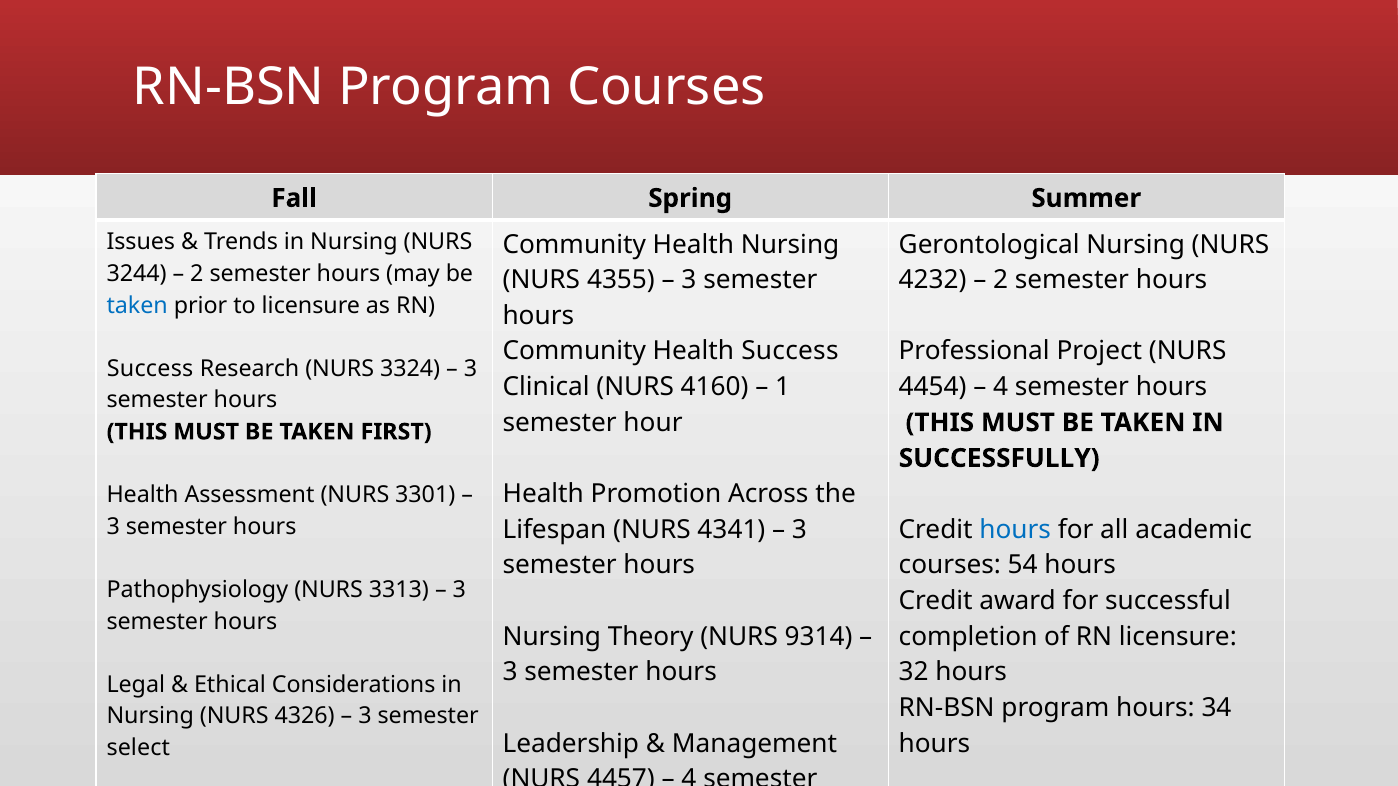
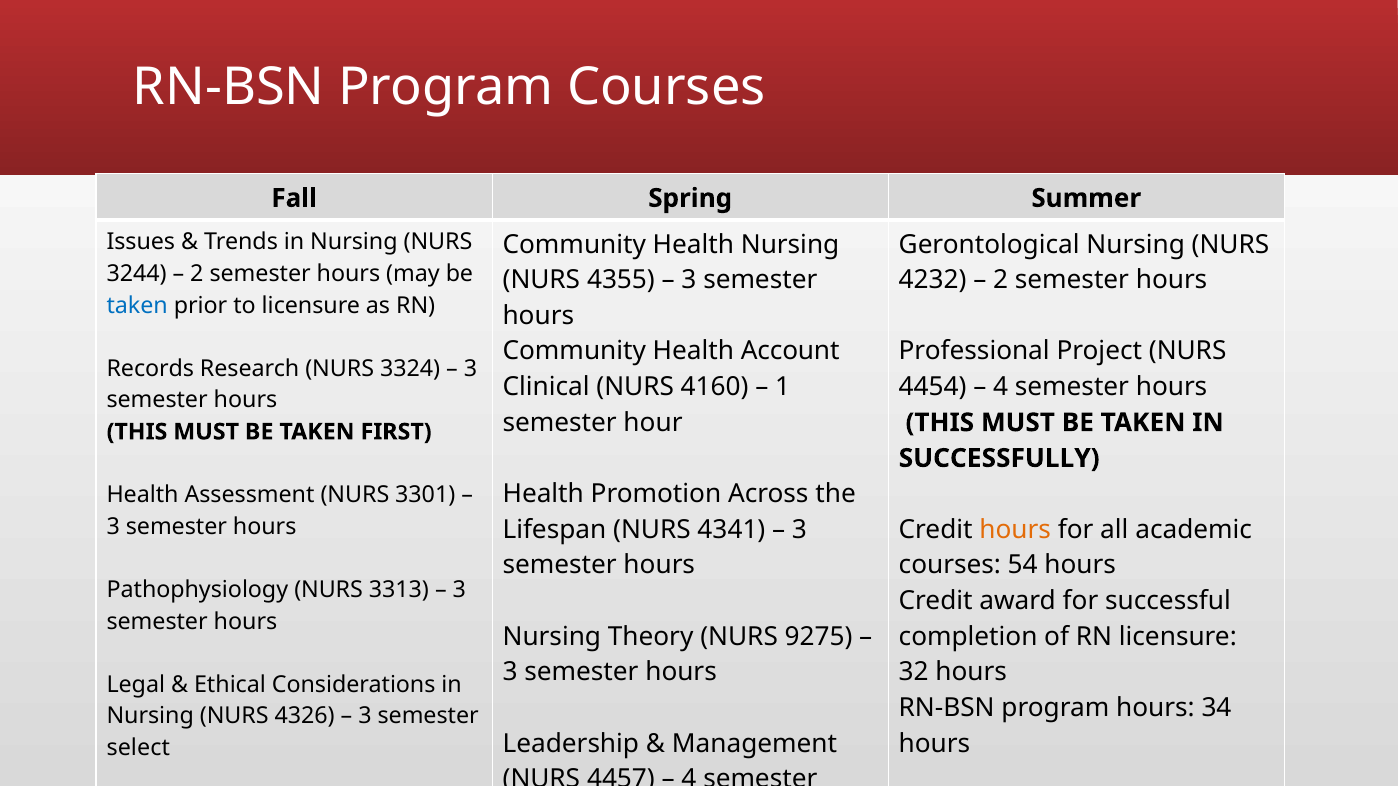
Health Success: Success -> Account (790, 351)
Success: Success -> Records (150, 369)
hours colour: blue -> orange (1015, 530)
9314: 9314 -> 9275 (819, 637)
